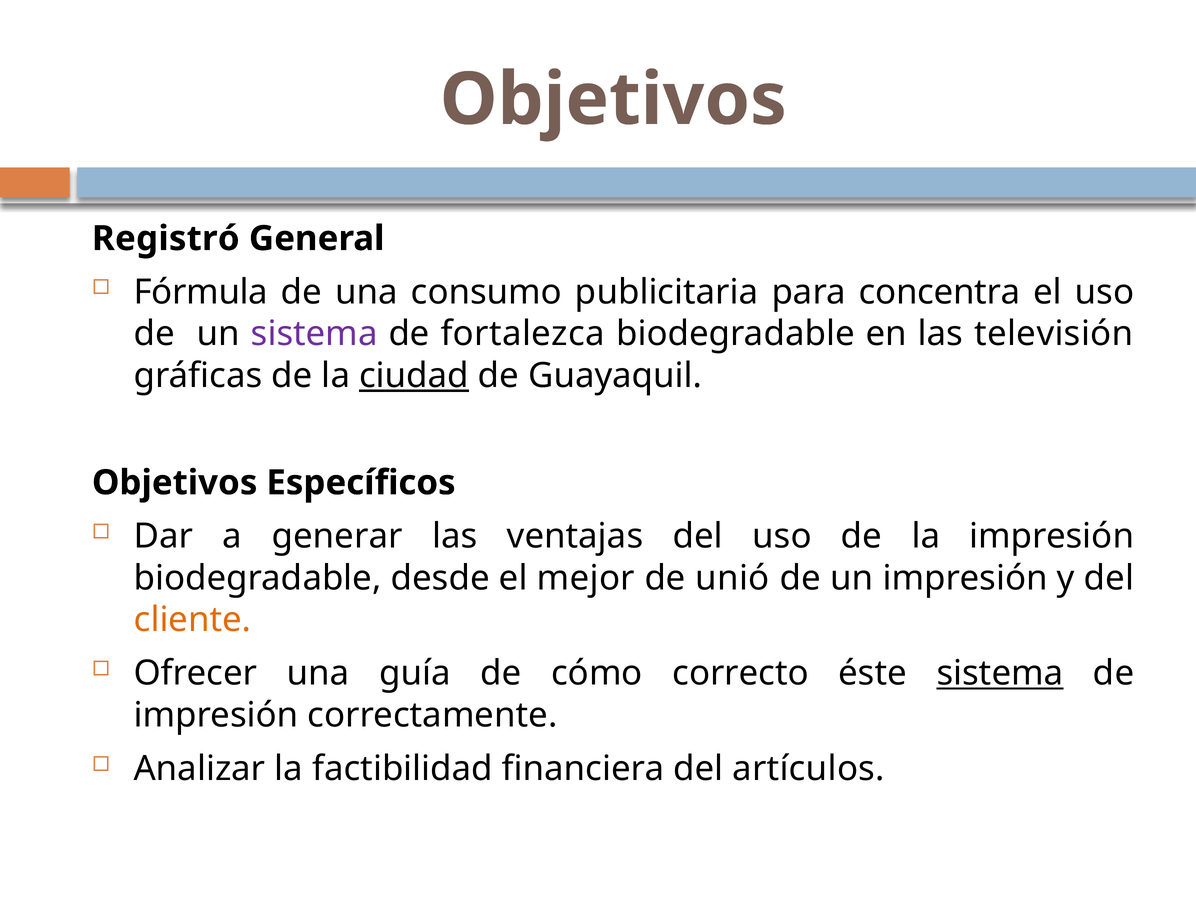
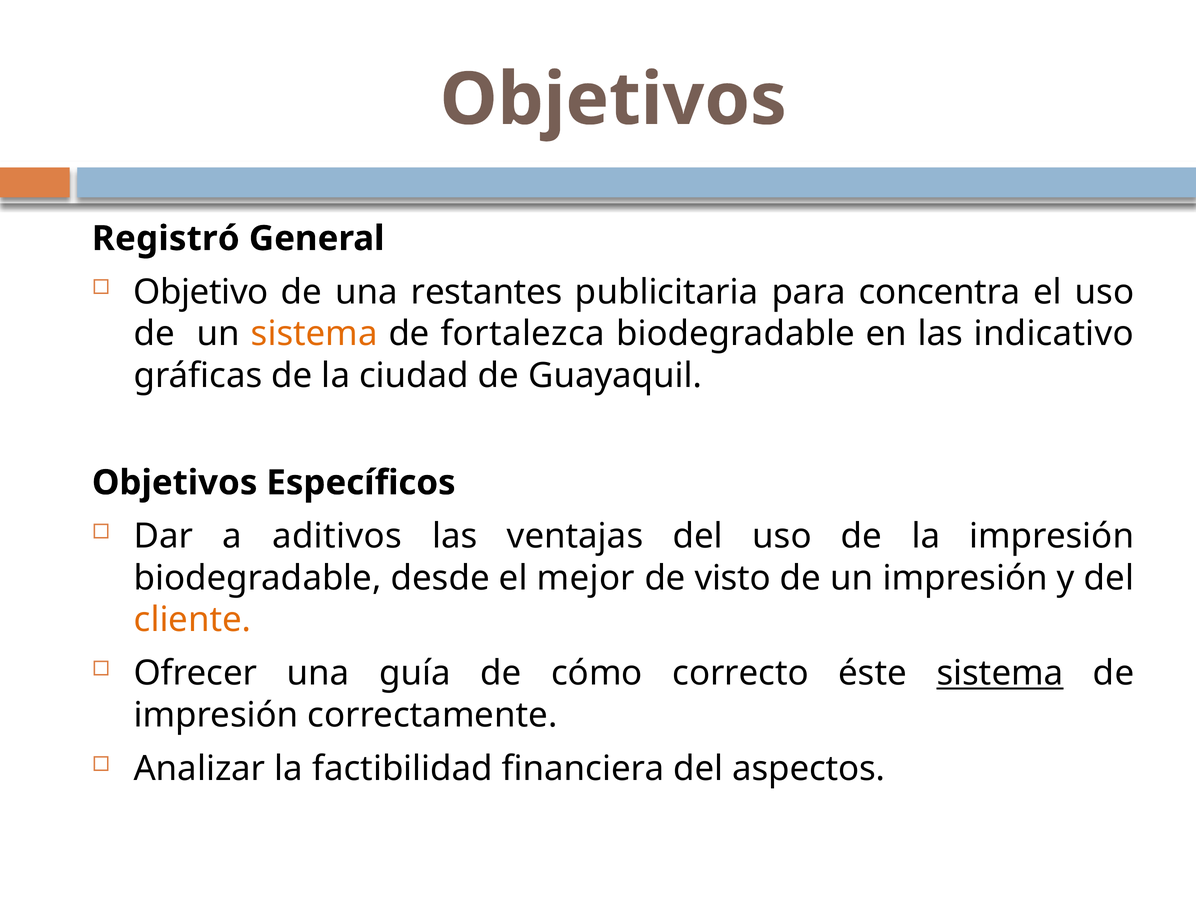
Fórmula: Fórmula -> Objetivo (201, 292)
consumo: consumo -> restantes (487, 292)
sistema colour: purple -> orange (314, 334)
televisión: televisión -> indicativo (1054, 334)
ciudad underline: present -> none (414, 376)
generar: generar -> aditivos (337, 536)
unió: unió -> visto (733, 578)
artículos: artículos -> aspectos (809, 769)
